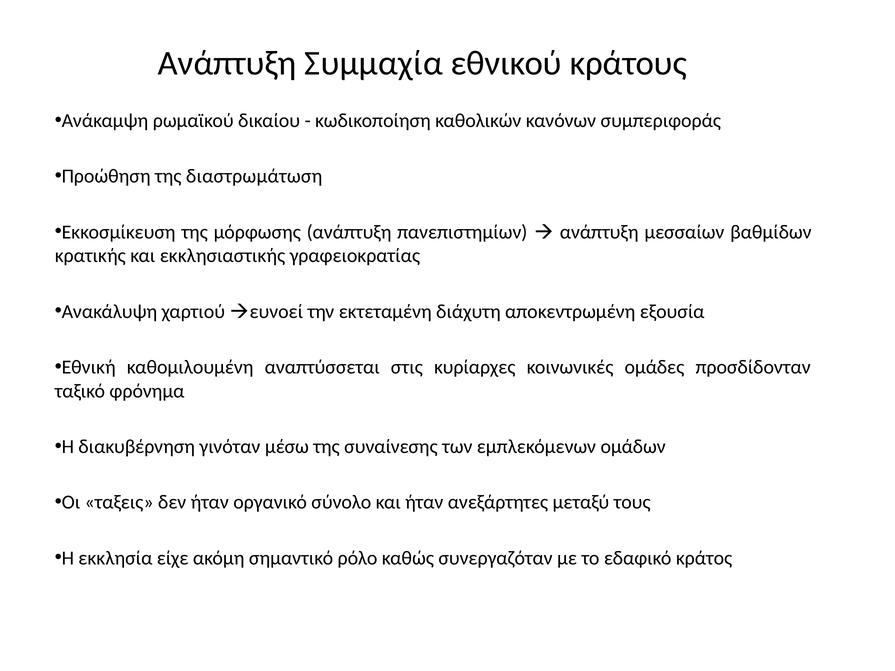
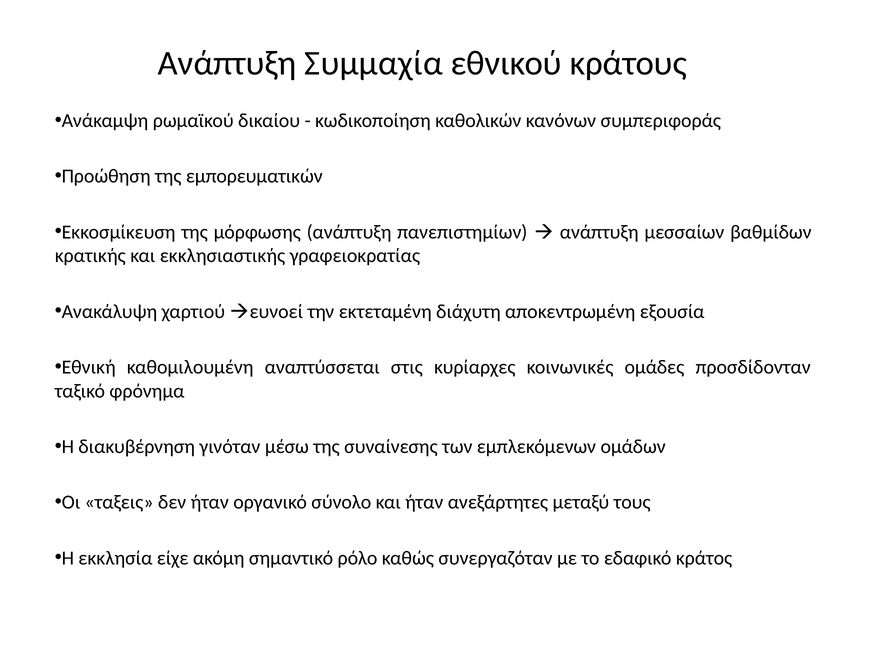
διαστρωμάτωση: διαστρωμάτωση -> εμπορευματικών (254, 176)
